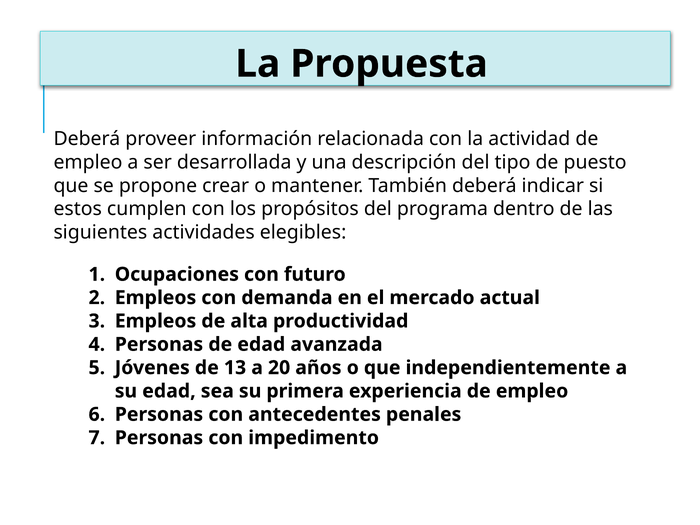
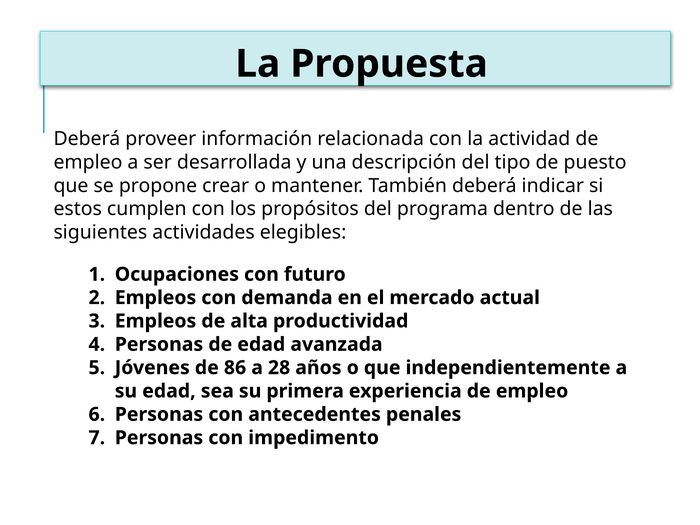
13: 13 -> 86 (235, 368)
20: 20 -> 28 (279, 368)
